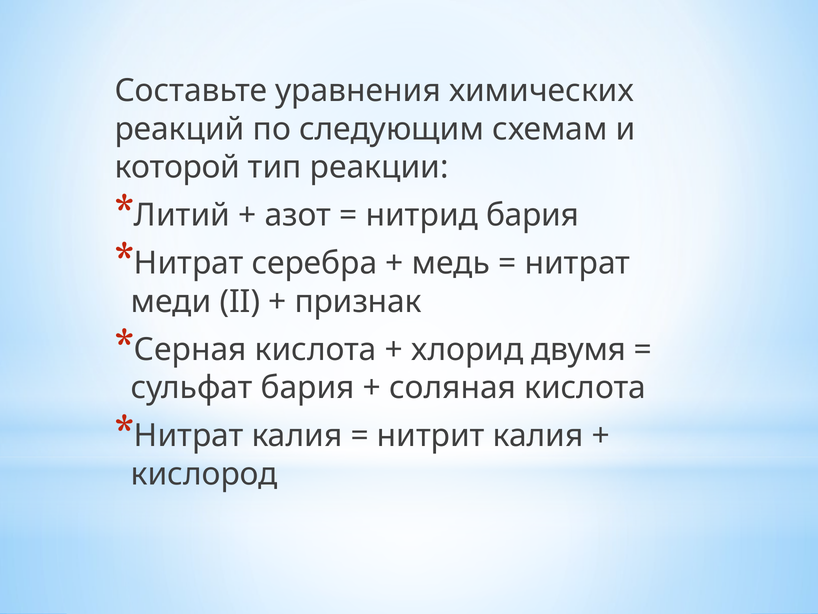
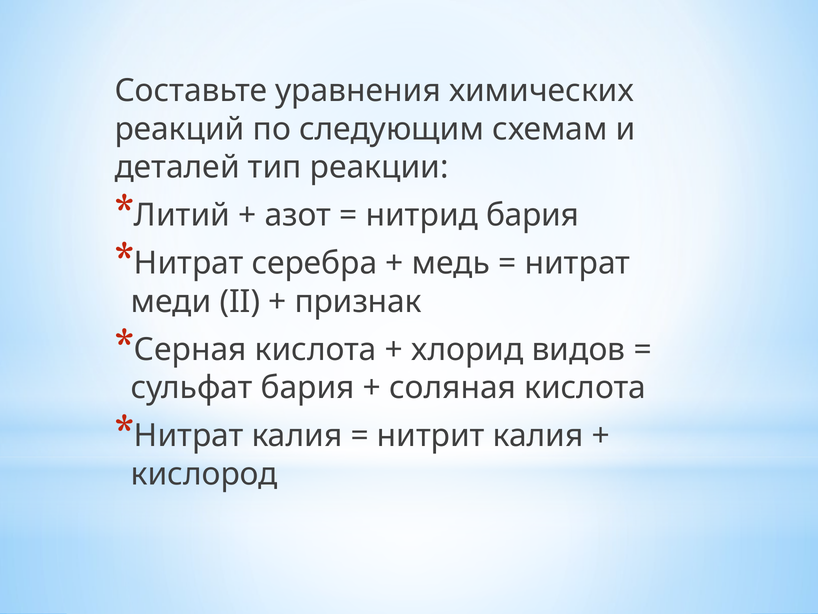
которой: которой -> деталей (177, 167)
двумя: двумя -> видов (578, 349)
